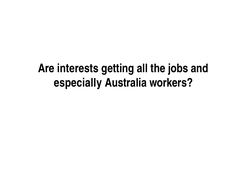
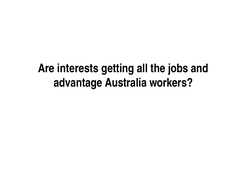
especially: especially -> advantage (78, 83)
